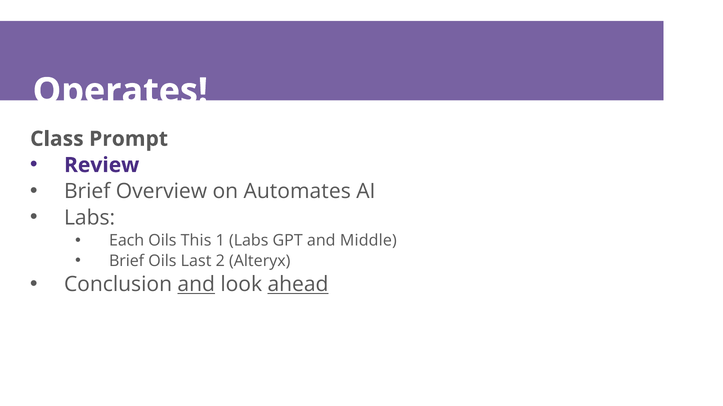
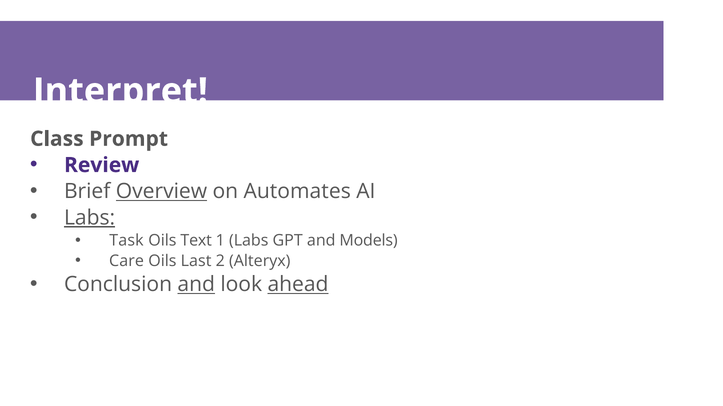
Operates: Operates -> Interpret (120, 91)
Overview underline: none -> present (161, 192)
Labs underline: none -> present (90, 218)
Each: Each -> Task (126, 241)
This: This -> Text (196, 241)
Middle: Middle -> Models (369, 241)
Brief: Brief -> Care (127, 261)
